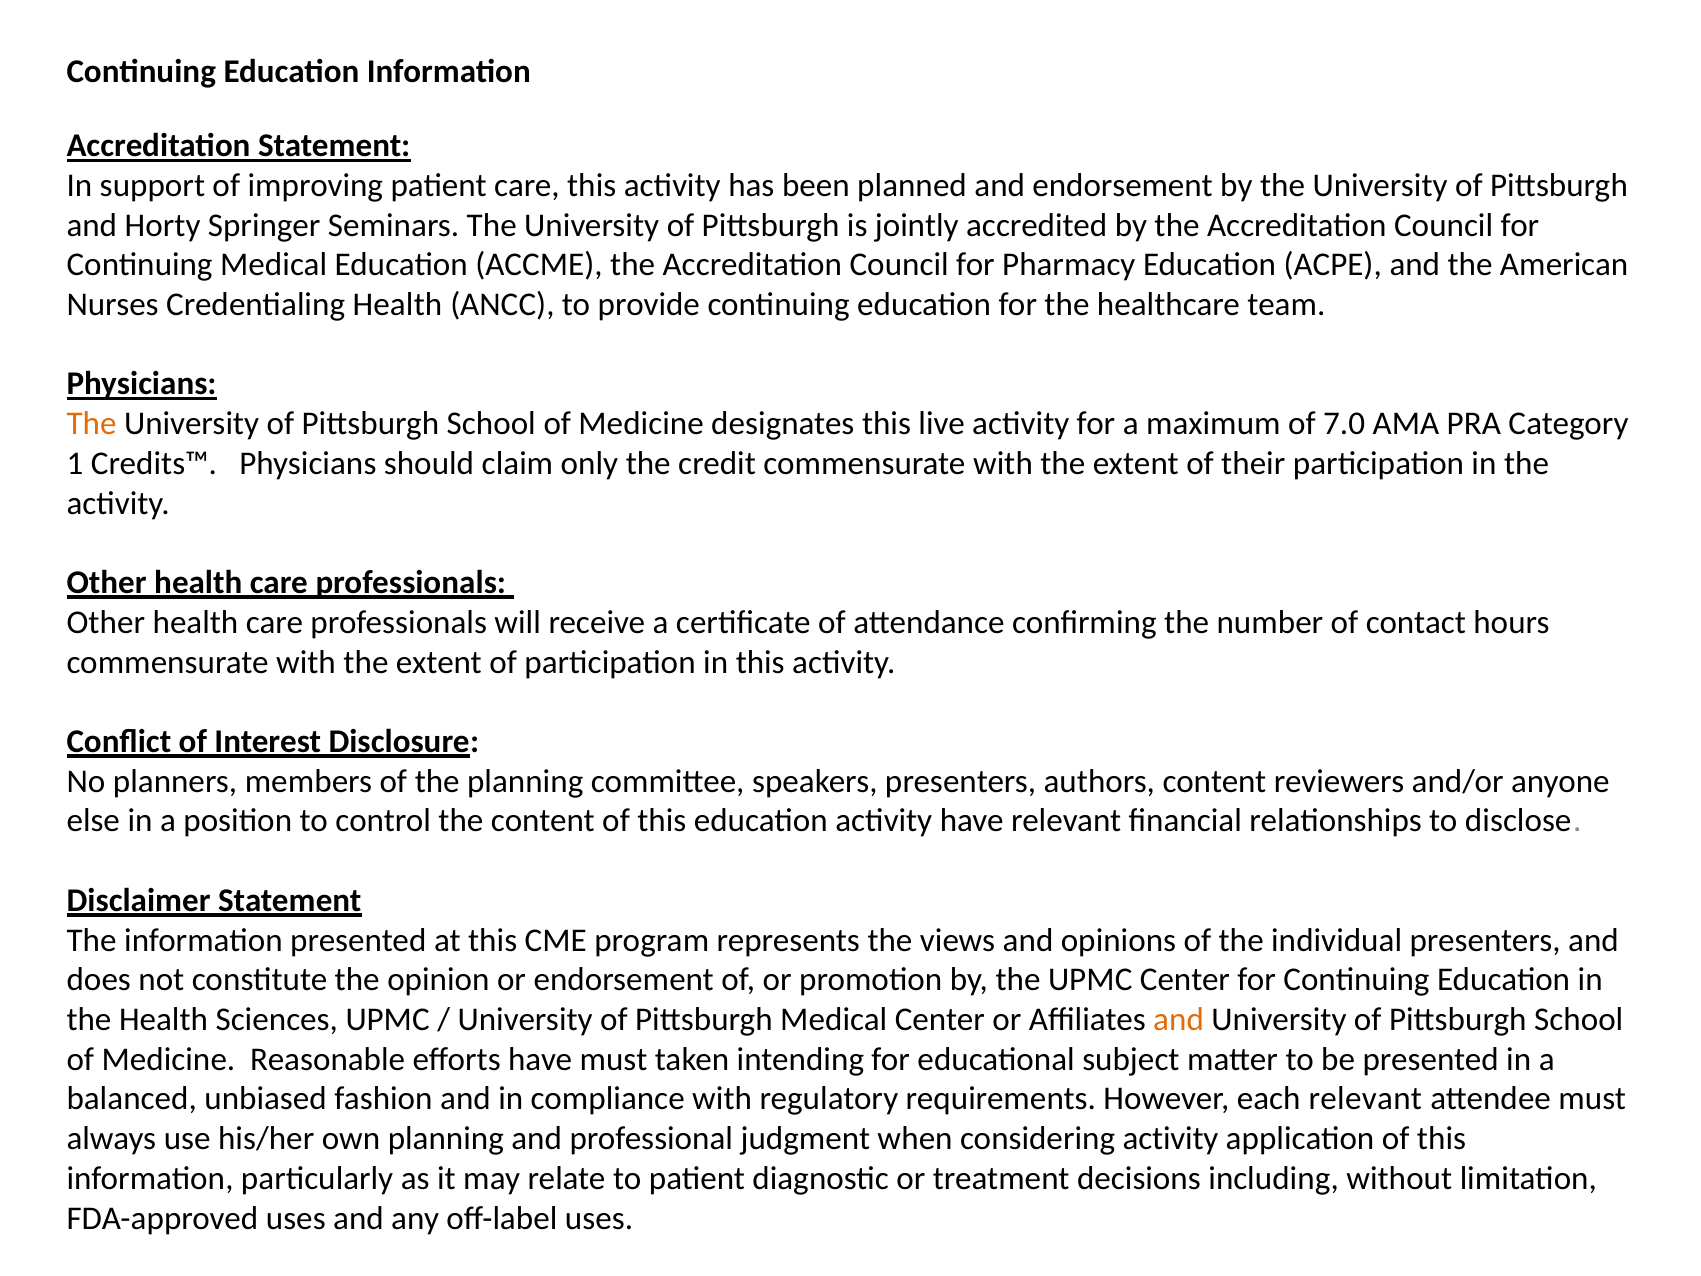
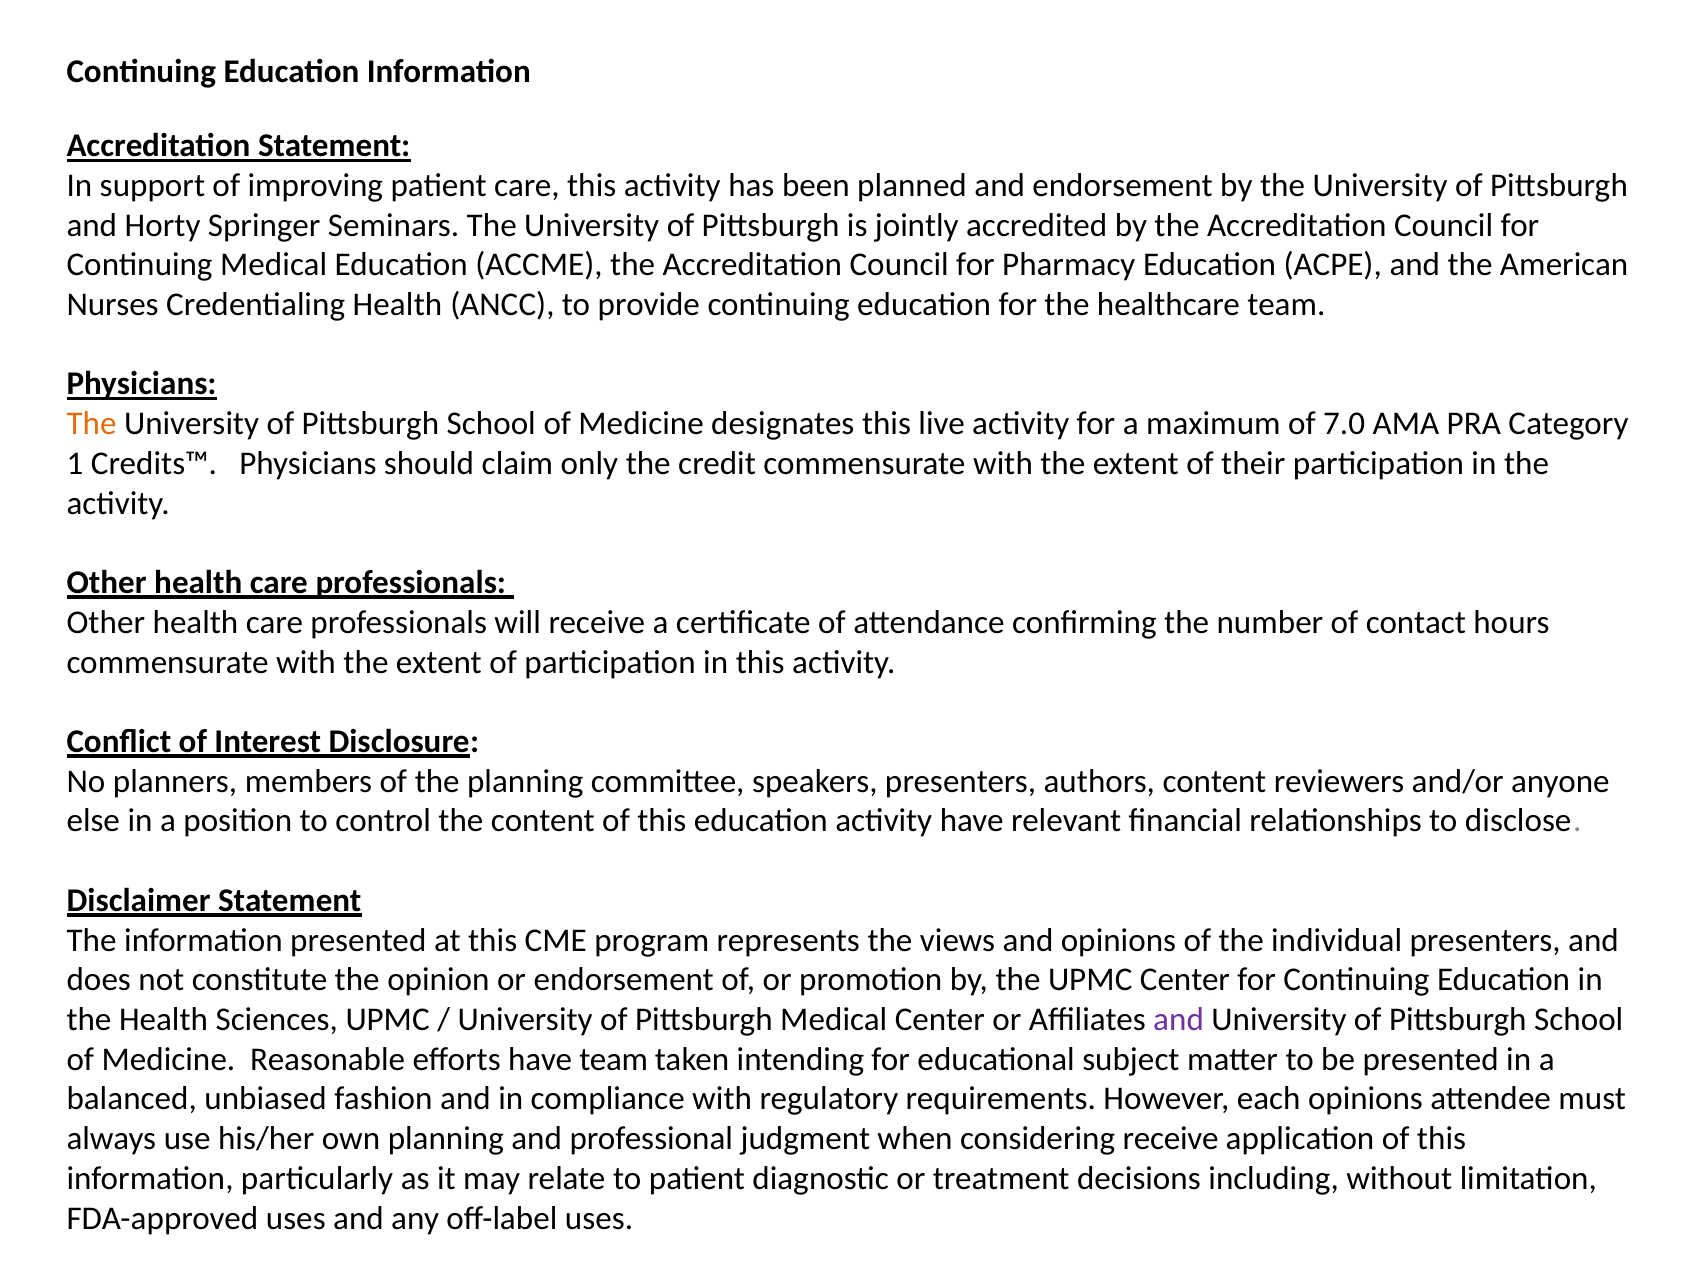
and colour: orange -> purple (1179, 1019)
have must: must -> team (614, 1059)
each relevant: relevant -> opinions (1365, 1099)
considering activity: activity -> receive (1171, 1139)
